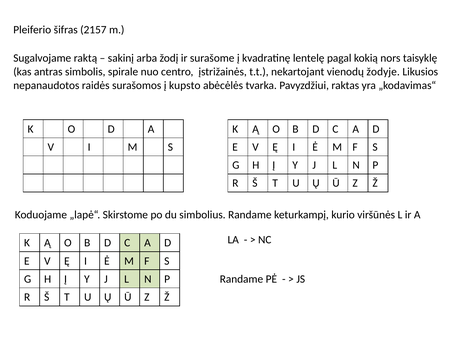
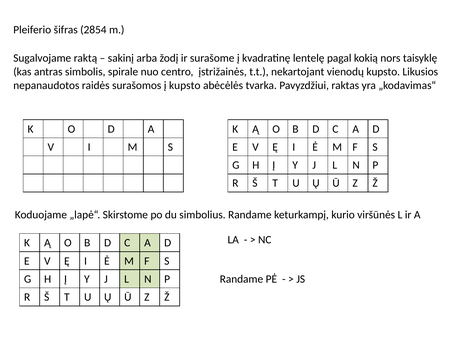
2157: 2157 -> 2854 (93, 30)
vienodų žodyje: žodyje -> kupsto (383, 72)
